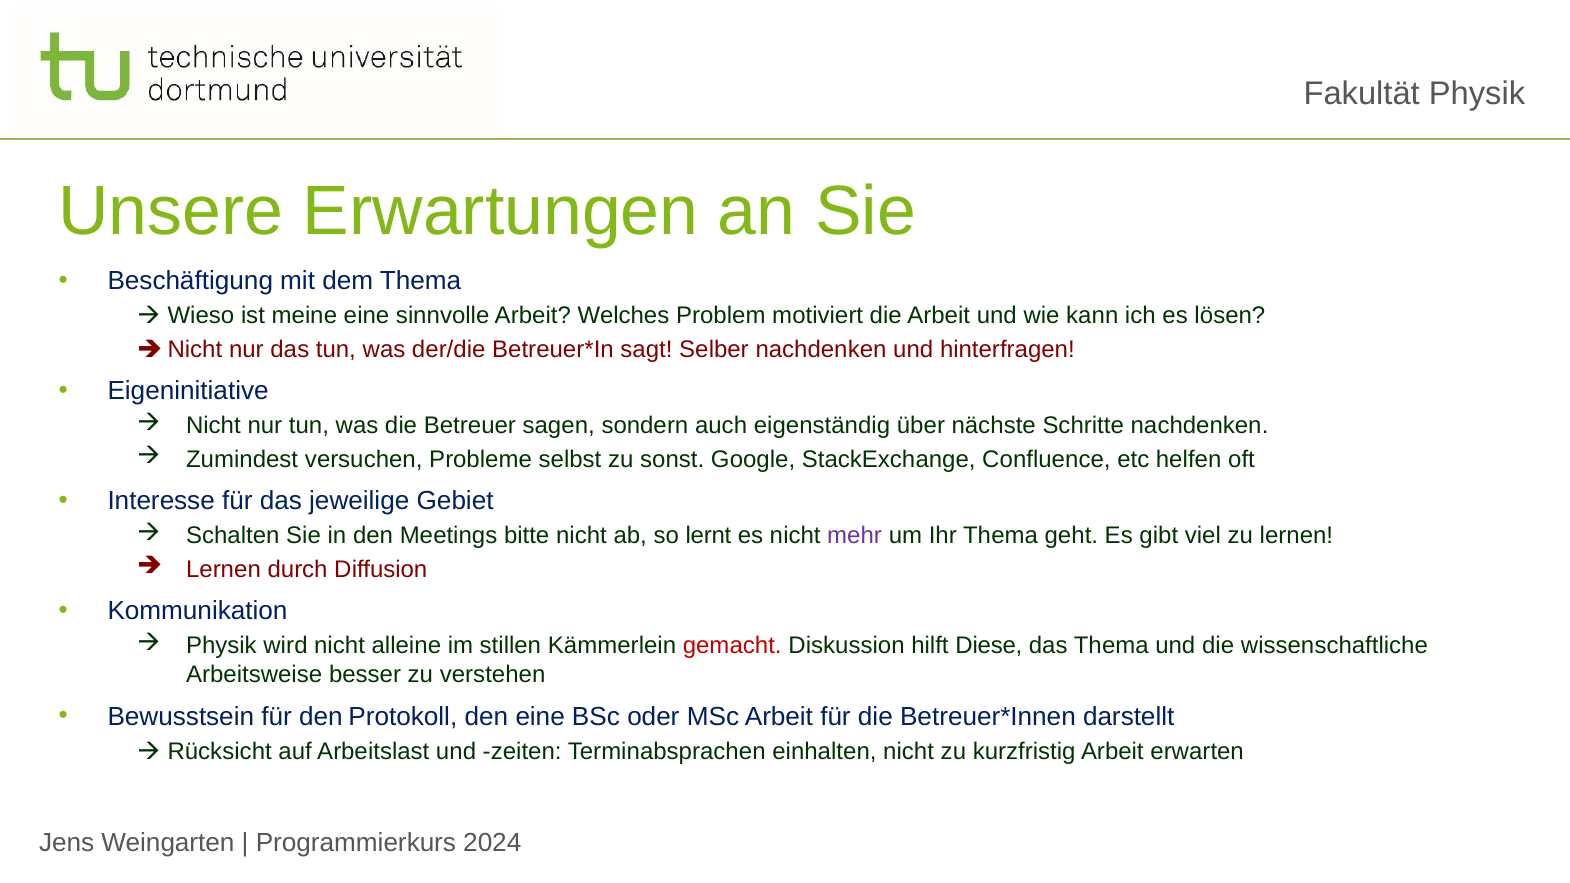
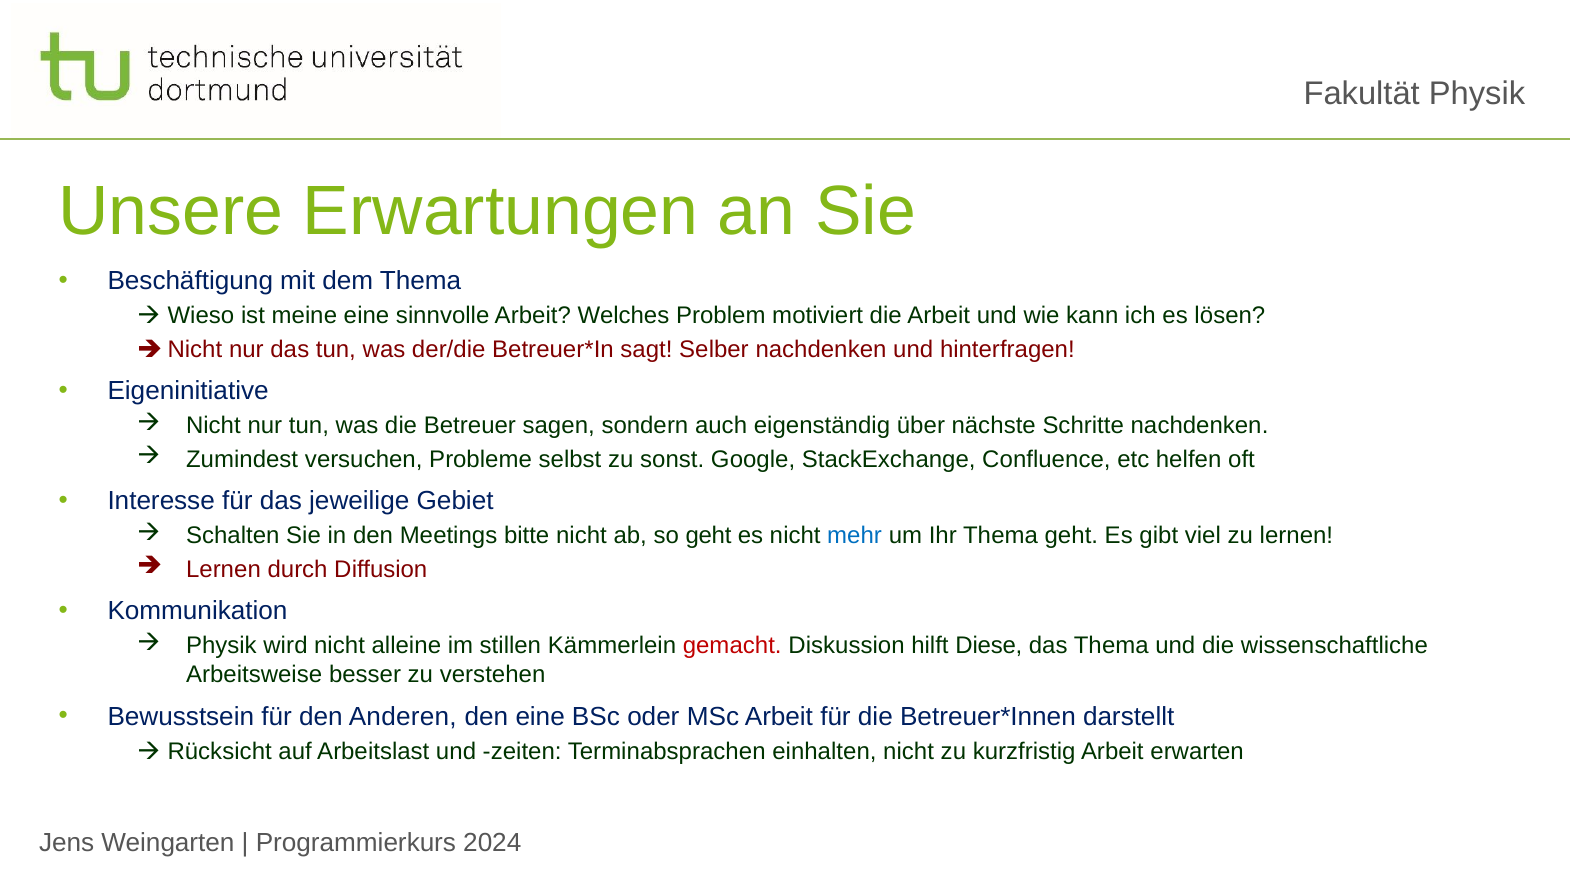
so lernt: lernt -> geht (708, 536)
mehr colour: purple -> blue (855, 536)
Protokoll: Protokoll -> Anderen (403, 717)
